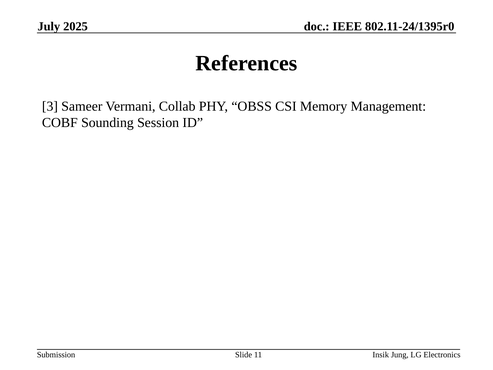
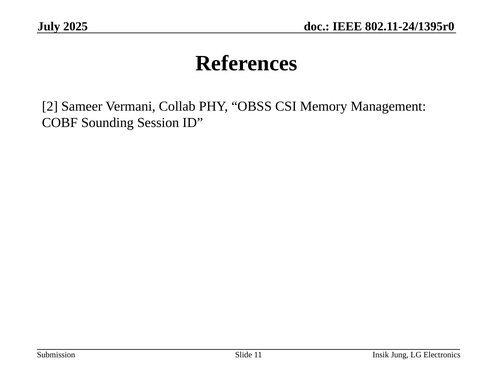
3: 3 -> 2 (50, 106)
